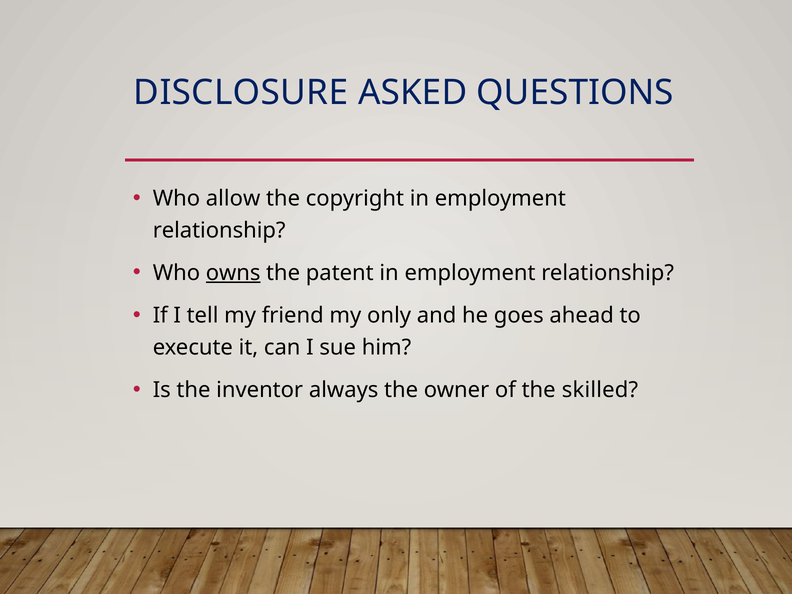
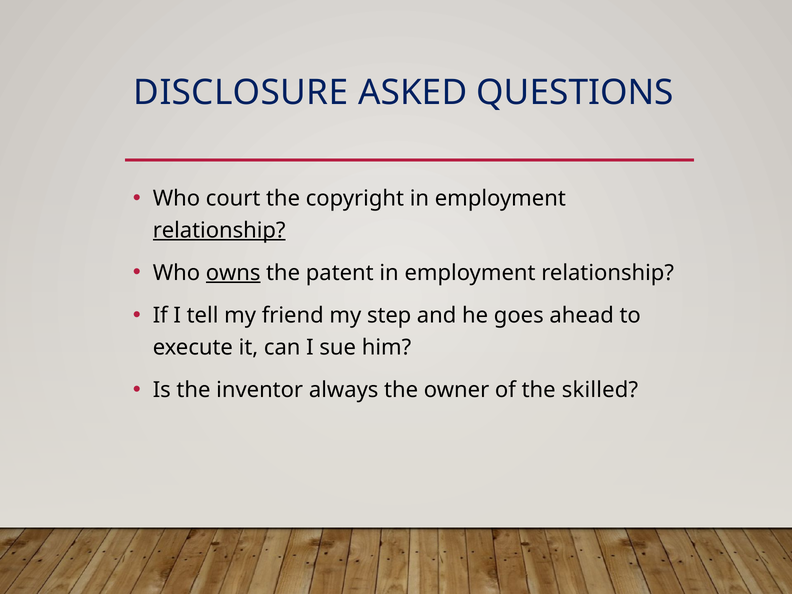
allow: allow -> court (233, 199)
relationship underline: none -> present (219, 230)
only: only -> step (389, 316)
